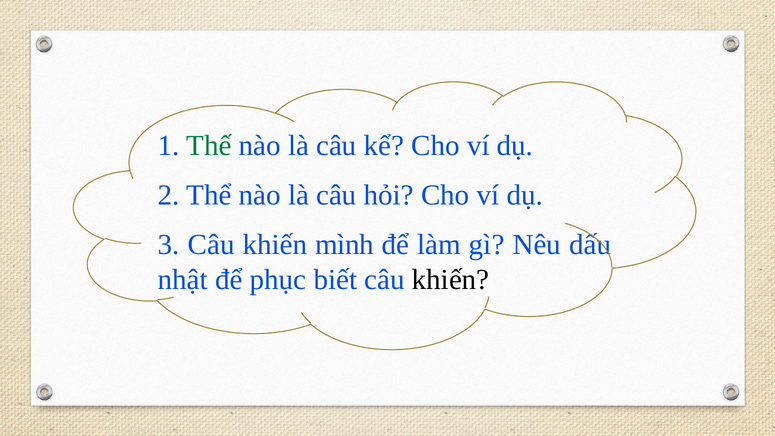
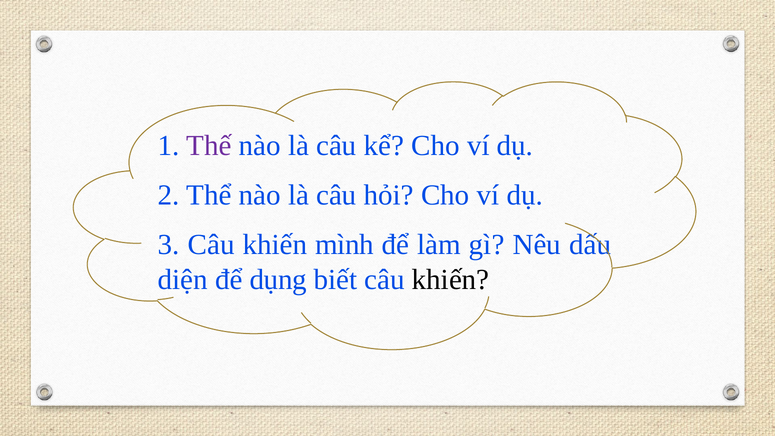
Thế colour: green -> purple (209, 146)
nhật: nhật -> diện (183, 280)
phục: phục -> dụng (278, 280)
